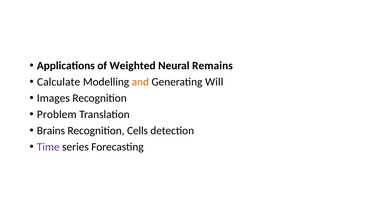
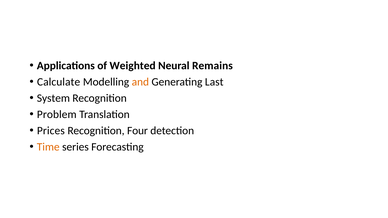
Will: Will -> Last (214, 82)
Images: Images -> System (53, 98)
Brains: Brains -> Prices (51, 131)
Cells: Cells -> Four (137, 131)
Time colour: purple -> orange (48, 147)
